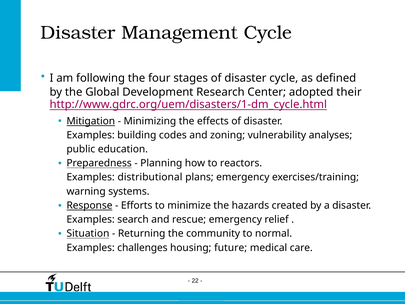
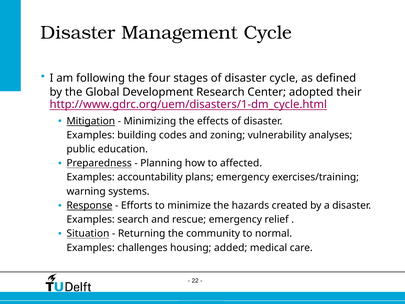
reactors: reactors -> affected (241, 163)
distributional: distributional -> accountability (150, 177)
future: future -> added (231, 247)
